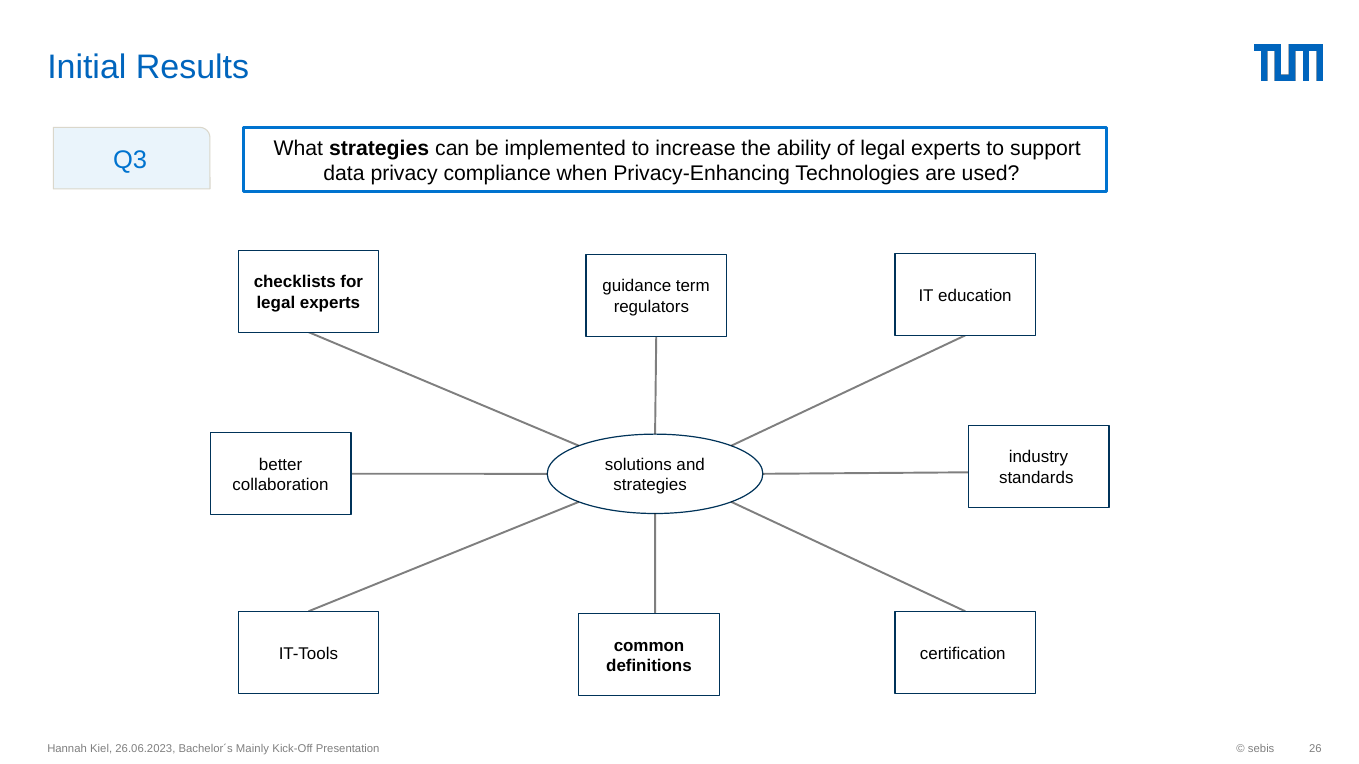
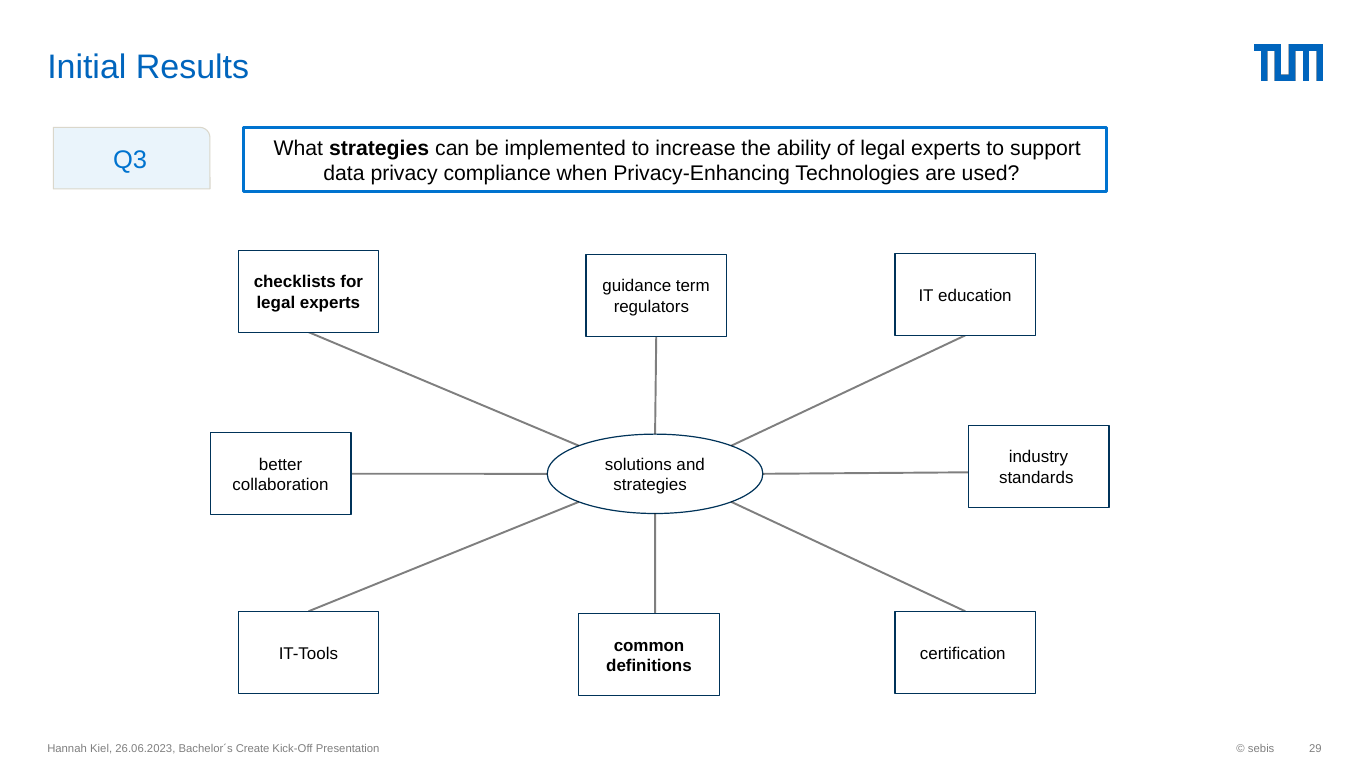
Mainly: Mainly -> Create (253, 749)
26: 26 -> 29 (1315, 749)
